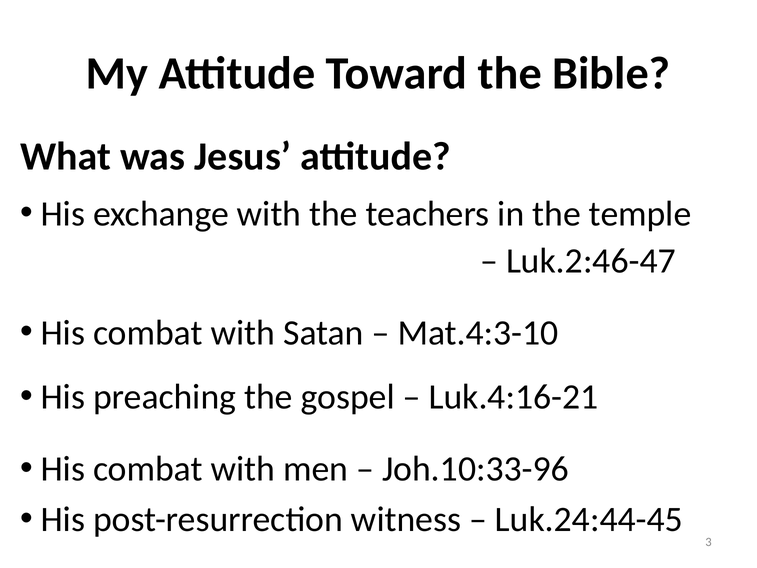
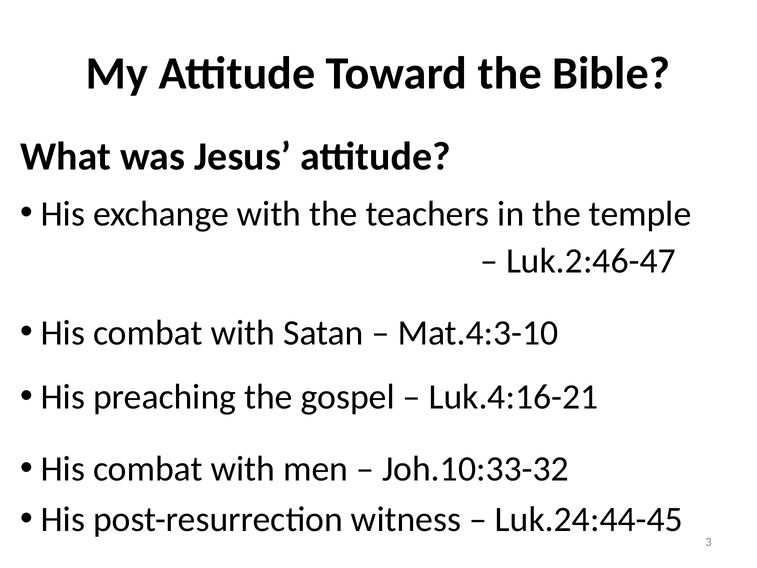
Joh.10:33-96: Joh.10:33-96 -> Joh.10:33-32 (475, 469)
